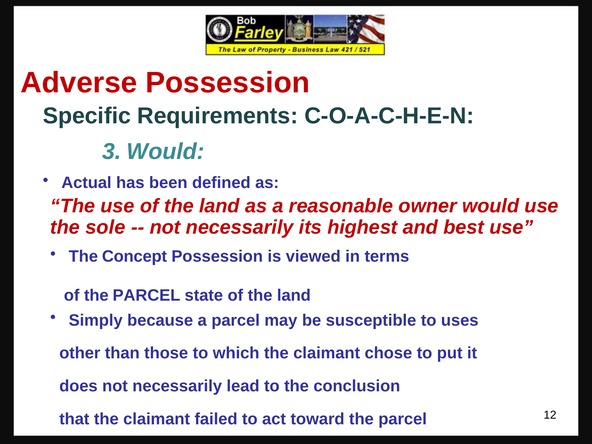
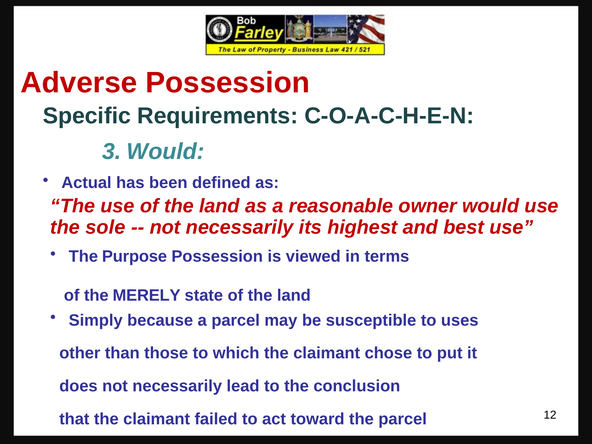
Concept: Concept -> Purpose (134, 257)
of the PARCEL: PARCEL -> MERELY (147, 295)
